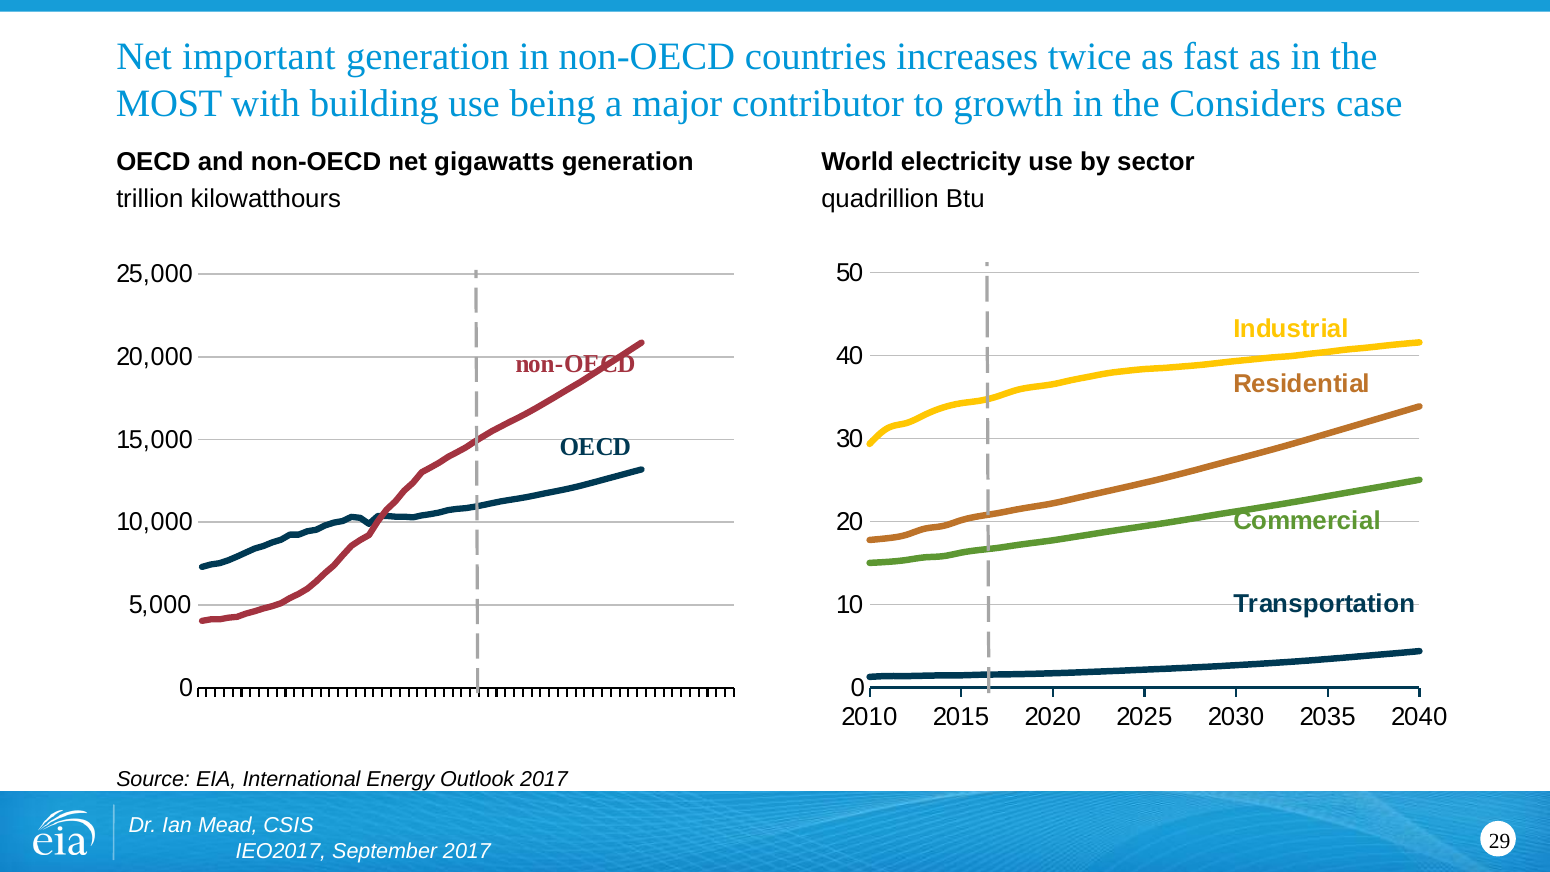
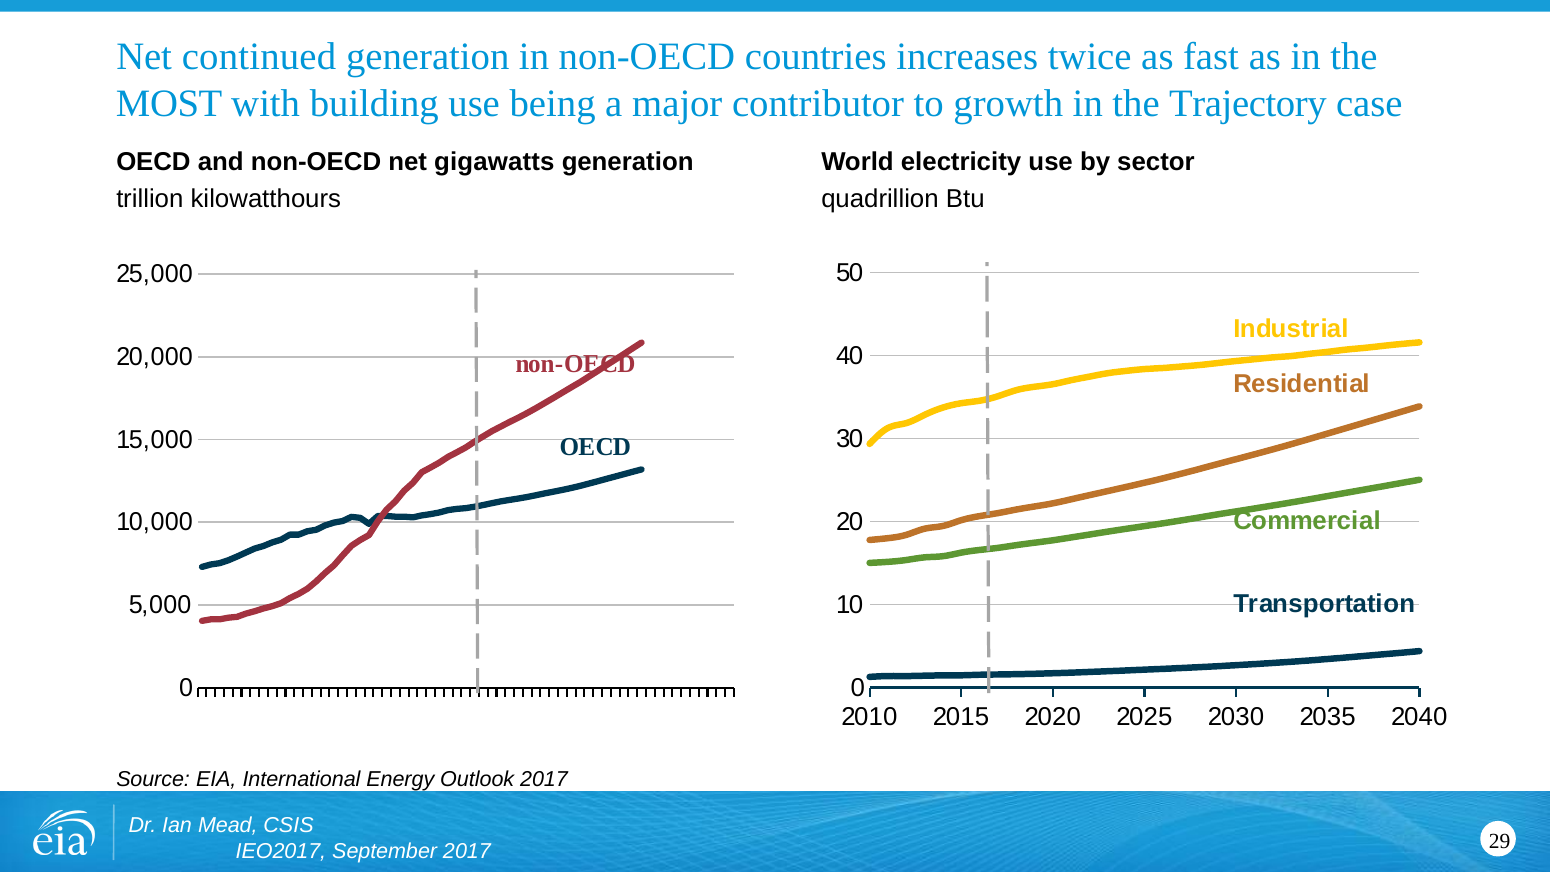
important: important -> continued (259, 57)
Considers: Considers -> Trajectory (1248, 103)
